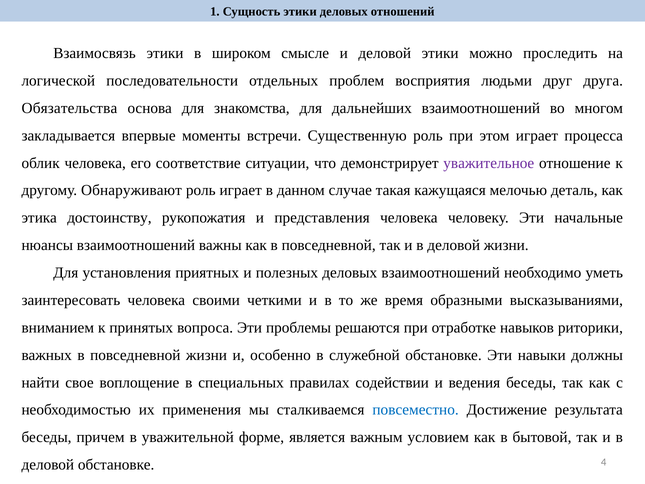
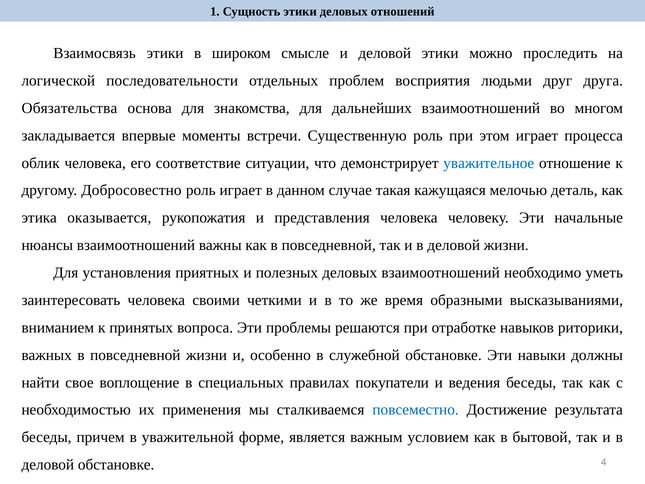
уважительное colour: purple -> blue (489, 163)
Обнаруживают: Обнаруживают -> Добросовестно (131, 190)
достоинству: достоинству -> оказывается (109, 218)
содействии: содействии -> покупатели (392, 382)
